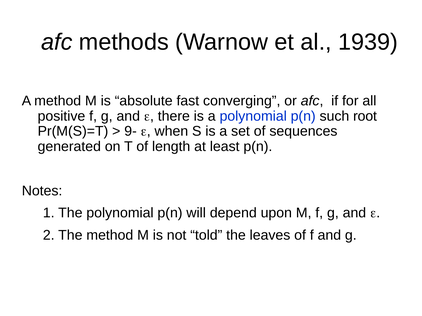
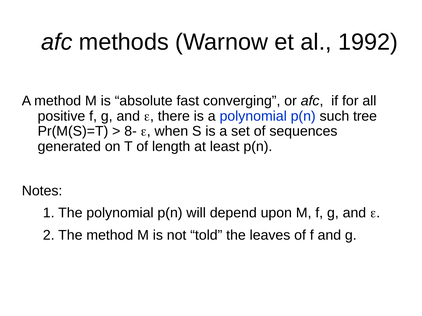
1939: 1939 -> 1992 (368, 42)
root: root -> tree (365, 116)
9-: 9- -> 8- (131, 131)
